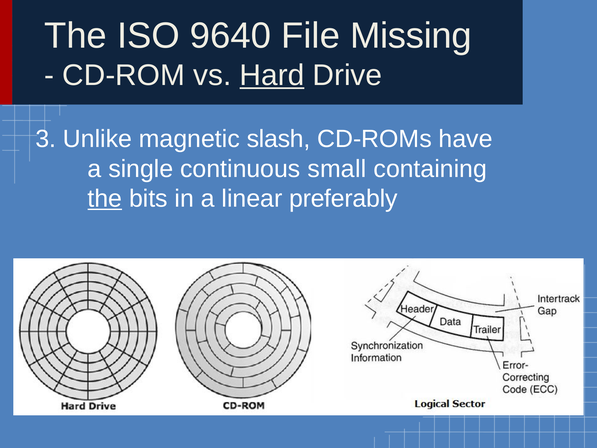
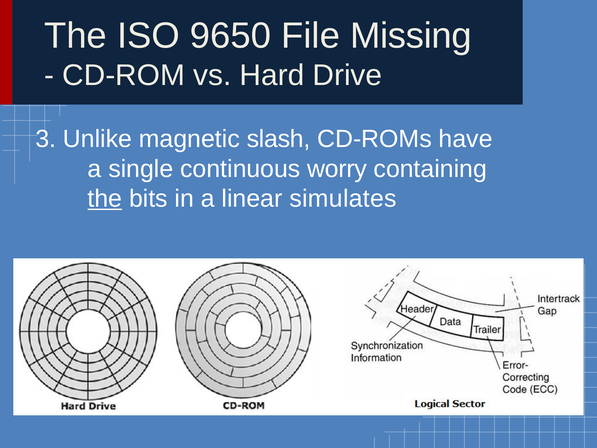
9640: 9640 -> 9650 (230, 36)
Hard underline: present -> none (272, 75)
small: small -> worry (337, 169)
preferably: preferably -> simulates (343, 199)
